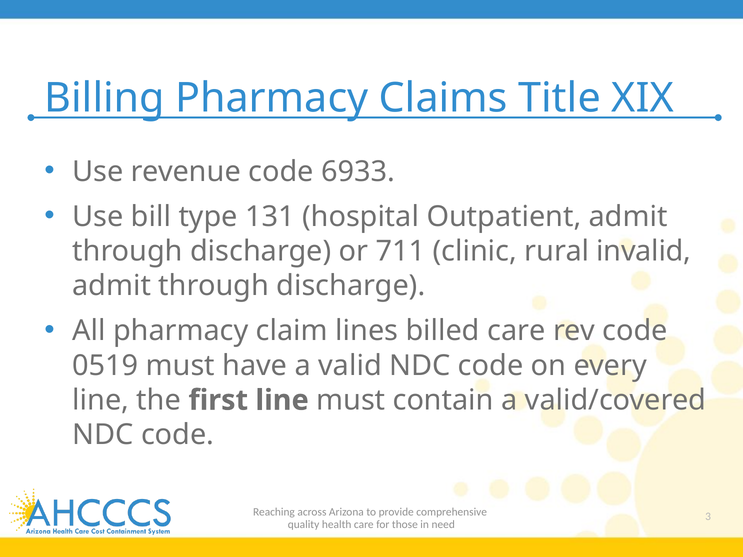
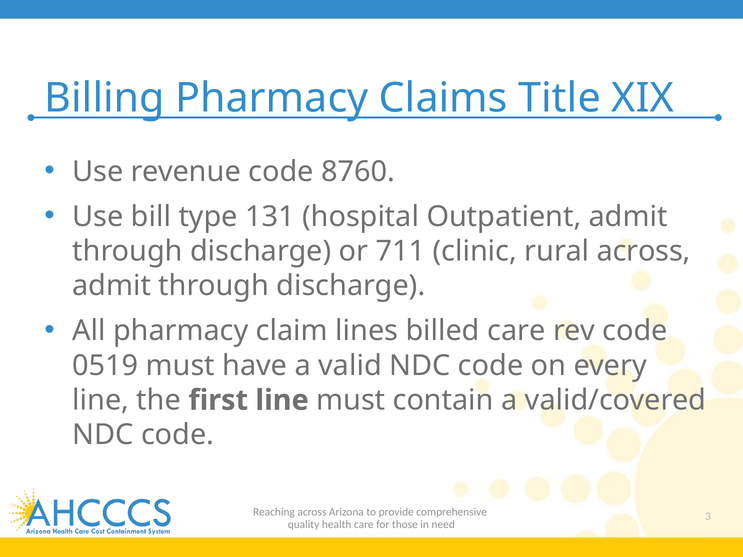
6933: 6933 -> 8760 (358, 172)
rural invalid: invalid -> across (644, 251)
